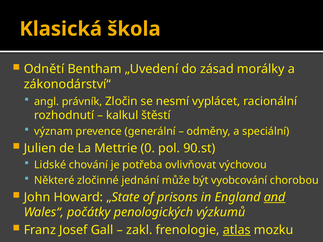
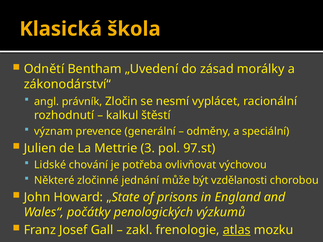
0: 0 -> 3 (148, 148)
90.st: 90.st -> 97.st (199, 148)
vyobcování: vyobcování -> vzdělanosti (239, 181)
and underline: present -> none (275, 197)
